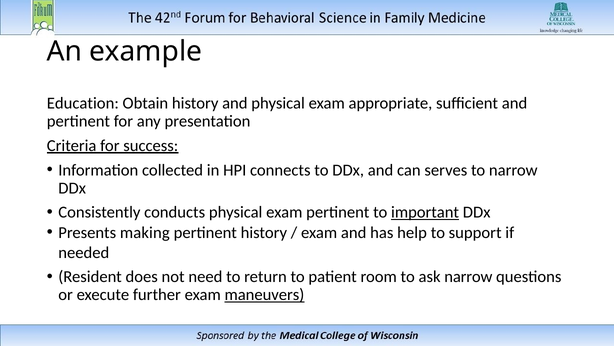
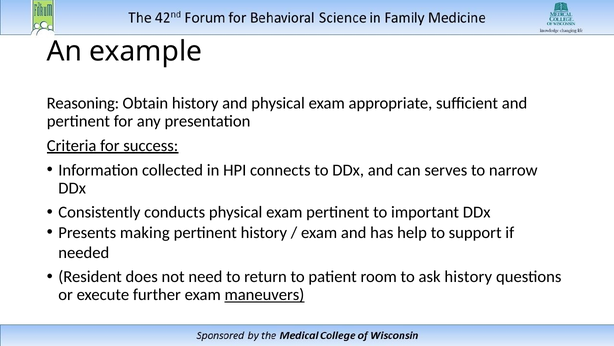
Education: Education -> Reasoning (83, 103)
important underline: present -> none (425, 212)
ask narrow: narrow -> history (468, 276)
